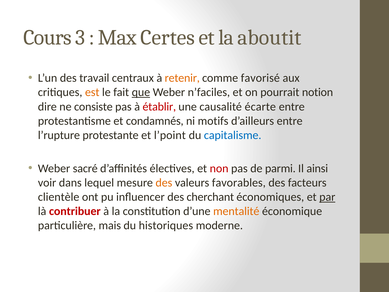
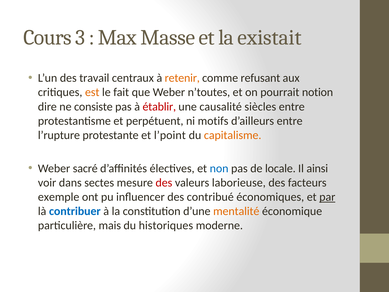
Certes: Certes -> Masse (168, 37)
aboutit: aboutit -> existait (270, 37)
favorisé: favorisé -> refusant (260, 78)
que underline: present -> none (141, 92)
n’faciles: n’faciles -> n’toutes (209, 92)
écarte: écarte -> siècles (260, 106)
condamnés: condamnés -> perpétuent (155, 121)
capitalisme colour: blue -> orange (233, 135)
non colour: red -> blue (219, 168)
parmi: parmi -> locale (280, 168)
lequel: lequel -> sectes (99, 183)
des colour: orange -> red (164, 183)
favorables: favorables -> laborieuse (239, 183)
clientèle: clientèle -> exemple (59, 197)
cherchant: cherchant -> contribué (210, 197)
contribuer colour: red -> blue (75, 211)
